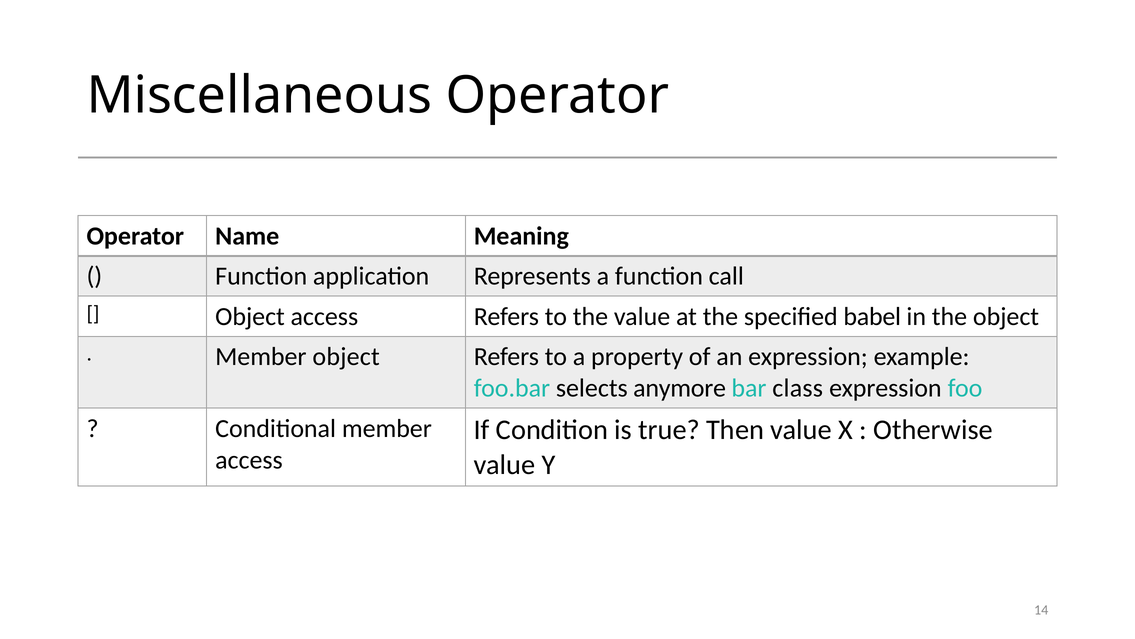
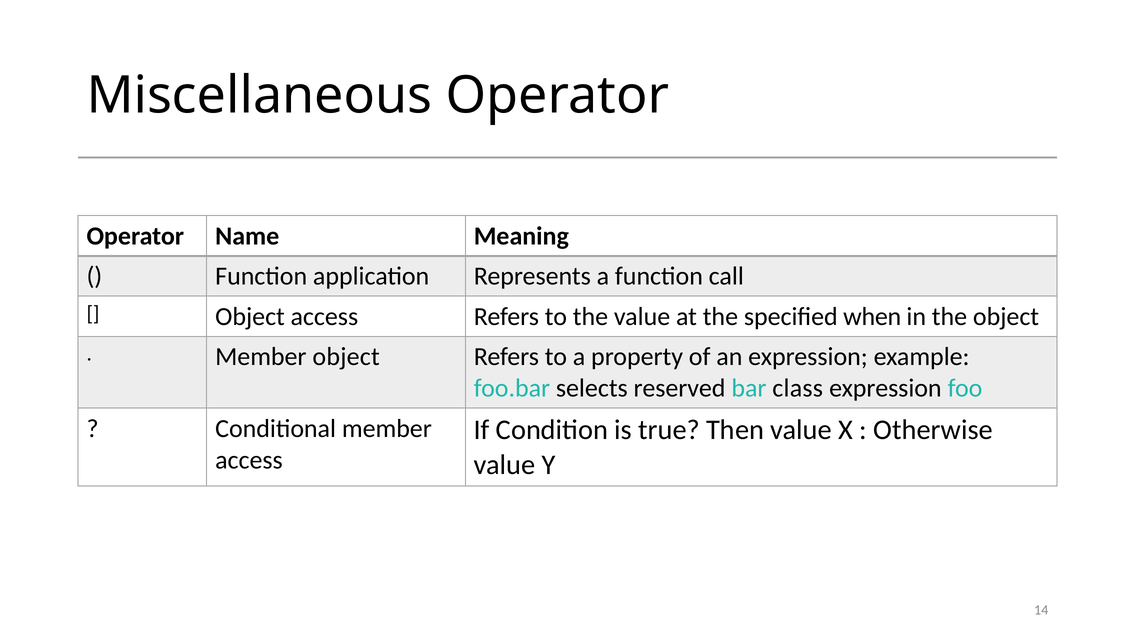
babel: babel -> when (872, 316)
anymore: anymore -> reserved (680, 388)
